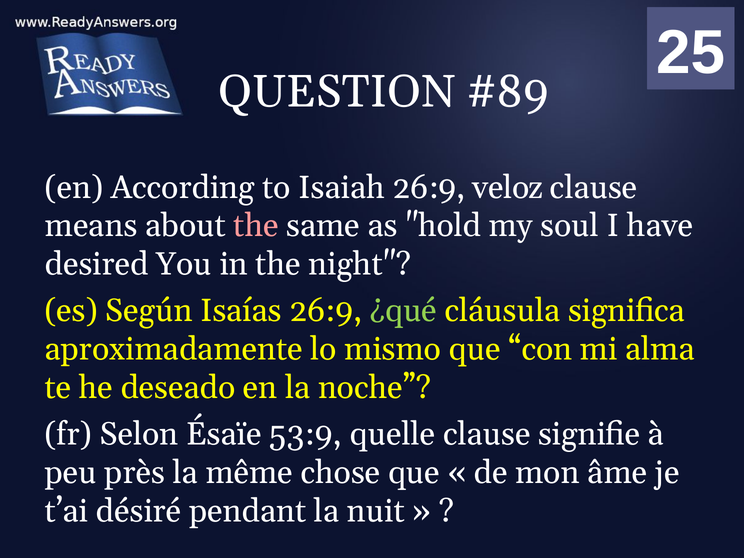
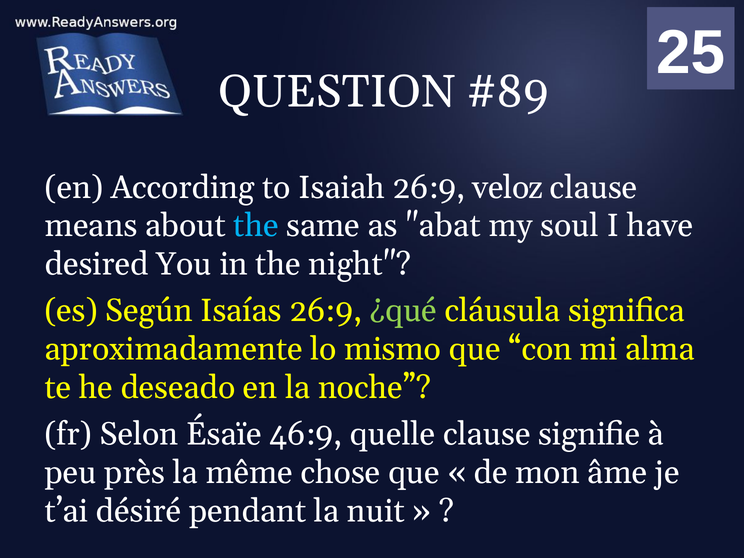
the colour: pink -> light blue (256, 226)
hold: hold -> abat (443, 226)
53:9: 53:9 -> 46:9 (306, 434)
